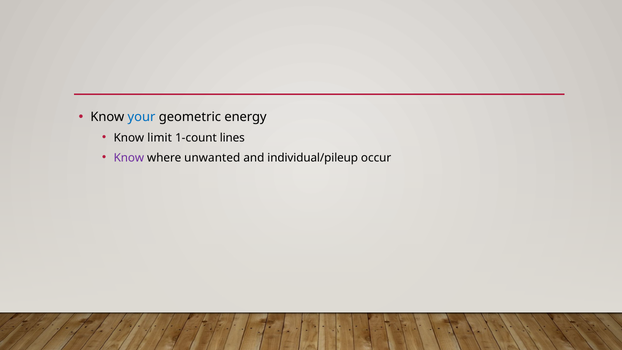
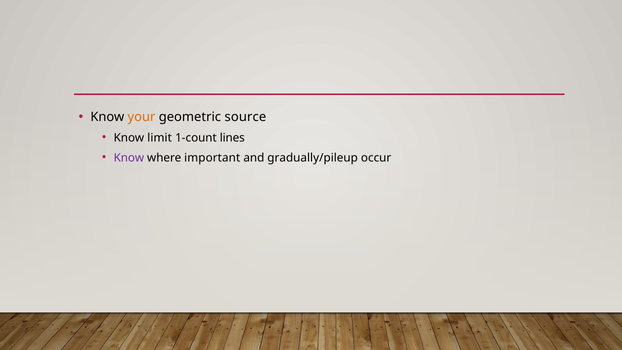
your colour: blue -> orange (142, 117)
energy: energy -> source (245, 117)
unwanted: unwanted -> important (212, 158)
individual/pileup: individual/pileup -> gradually/pileup (313, 158)
